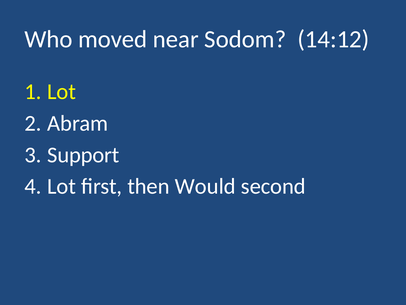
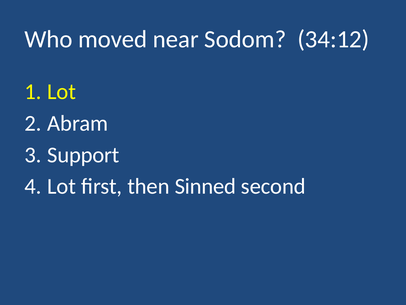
14:12: 14:12 -> 34:12 (333, 39)
Would: Would -> Sinned (205, 186)
